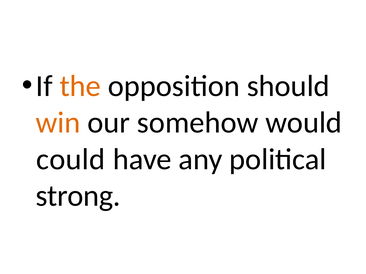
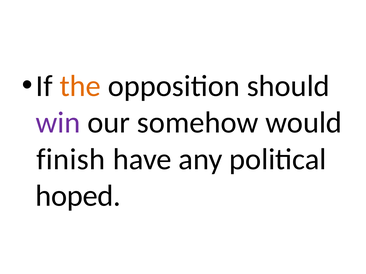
win colour: orange -> purple (58, 123)
could: could -> finish (71, 160)
strong: strong -> hoped (78, 196)
